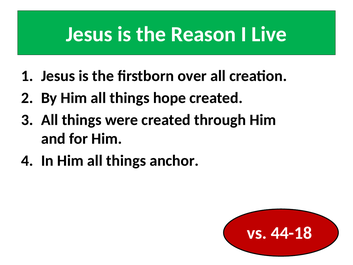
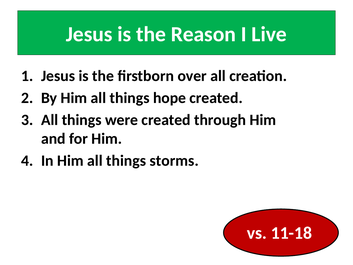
anchor: anchor -> storms (174, 161)
44-18: 44-18 -> 11-18 (291, 233)
